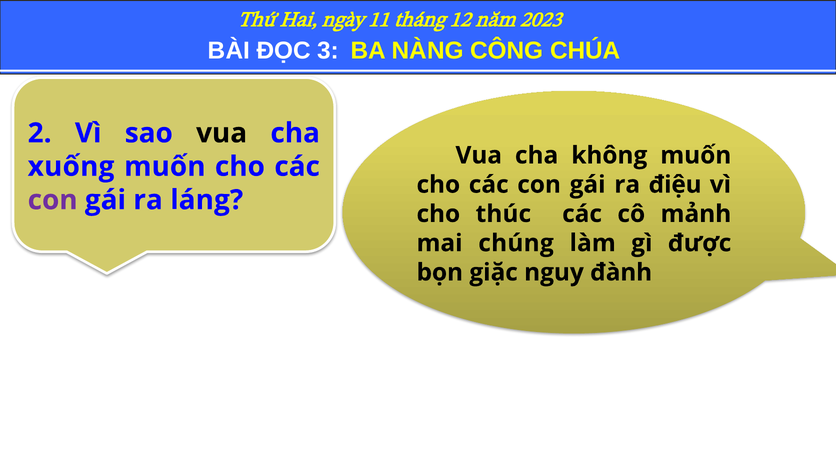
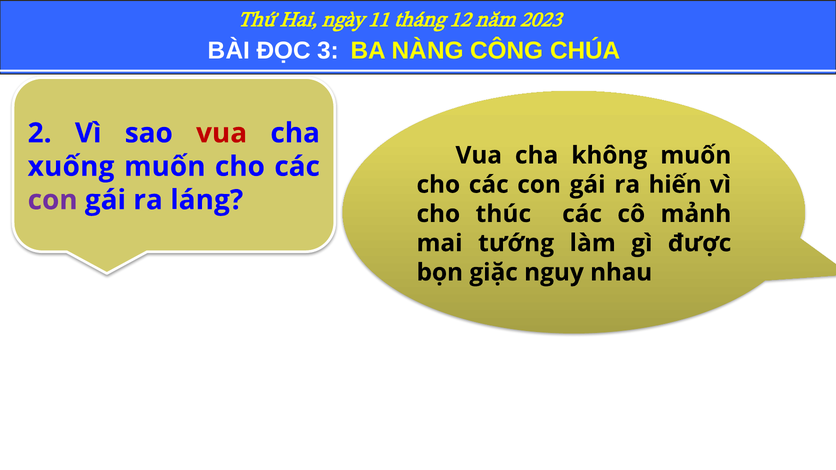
vua colour: black -> red (222, 133)
điệu: điệu -> hiến (675, 185)
chúng: chúng -> tướng (516, 243)
đành: đành -> nhau (621, 273)
